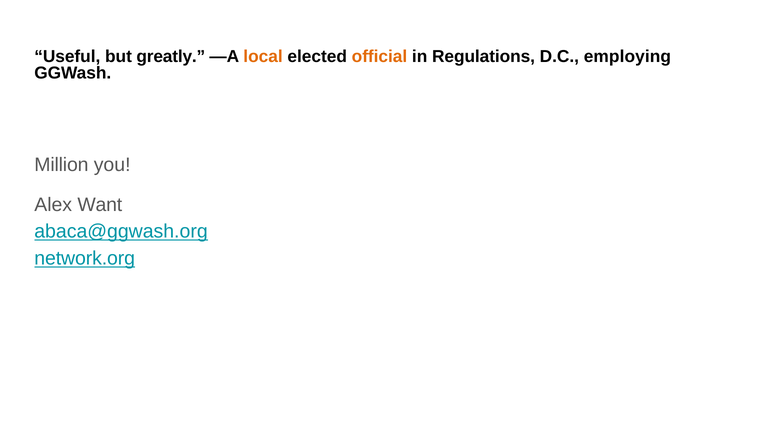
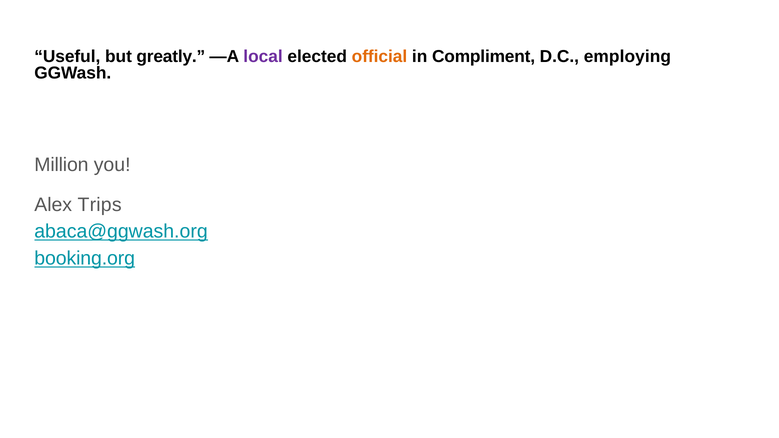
local colour: orange -> purple (263, 57)
Regulations: Regulations -> Compliment (484, 57)
Want: Want -> Trips (100, 205)
network.org: network.org -> booking.org (85, 259)
